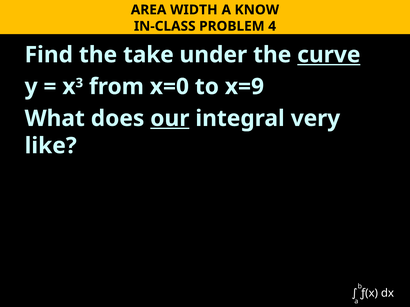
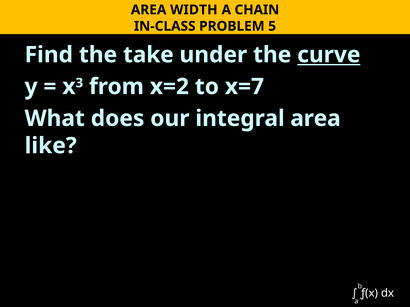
KNOW: KNOW -> CHAIN (257, 10)
4: 4 -> 5 (272, 26)
x=0: x=0 -> x=2 (169, 87)
x=9: x=9 -> x=7 (244, 87)
our underline: present -> none (170, 119)
integral very: very -> area (316, 119)
